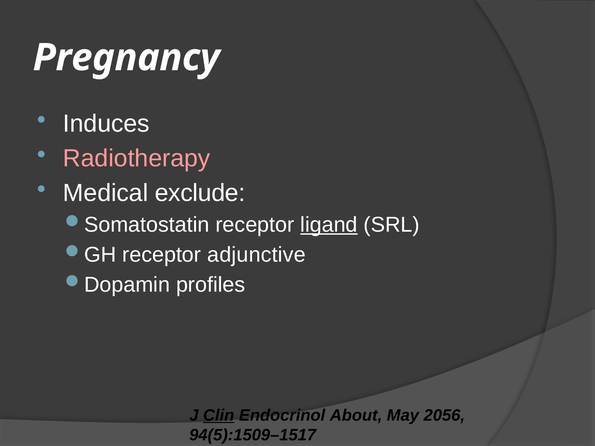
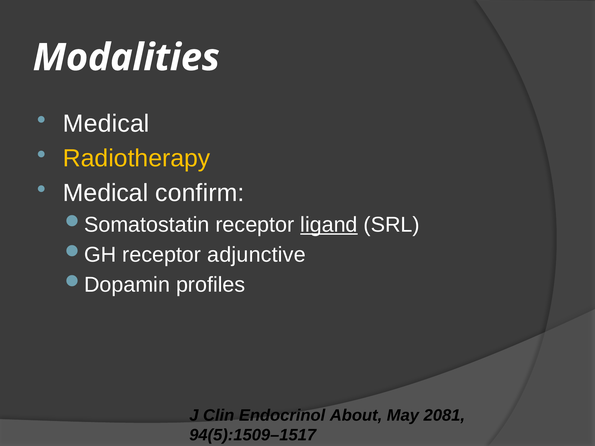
Pregnancy: Pregnancy -> Modalities (126, 58)
Induces: Induces -> Medical (106, 124)
Radiotherapy colour: pink -> yellow (137, 158)
exclude: exclude -> confirm (200, 193)
Clin underline: present -> none (219, 416)
2056: 2056 -> 2081 (444, 416)
